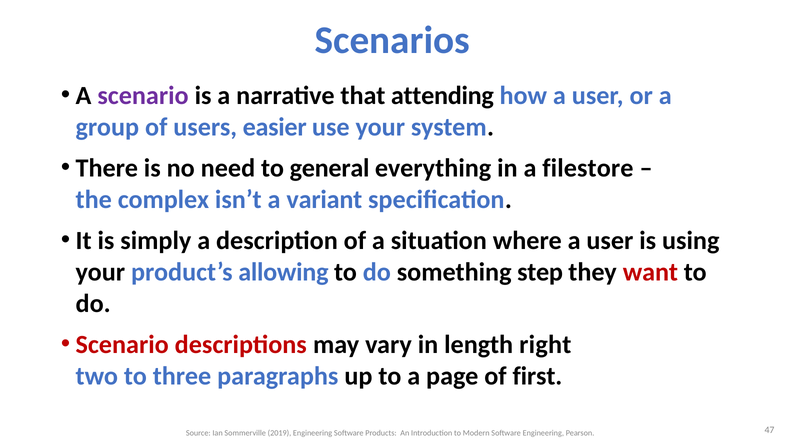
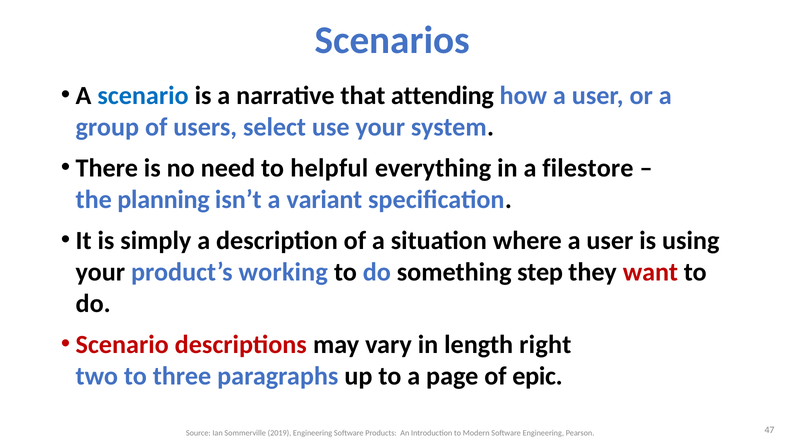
scenario colour: purple -> blue (143, 96)
easier: easier -> select (275, 127)
general: general -> helpful (329, 168)
complex: complex -> planning (164, 200)
allowing: allowing -> working (283, 272)
first: first -> epic (537, 376)
